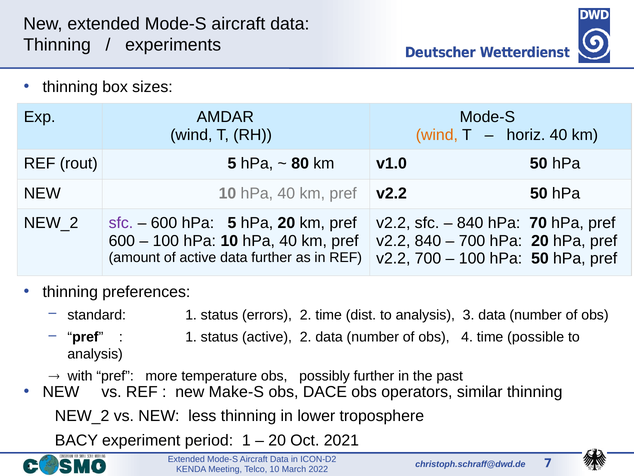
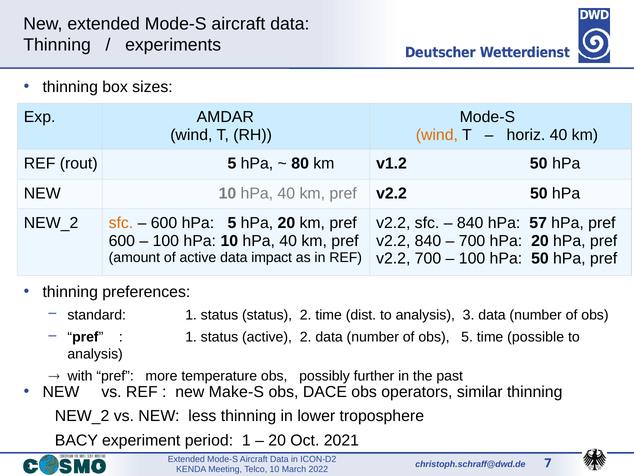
v1.0: v1.0 -> v1.2 (392, 163)
sfc colour: purple -> orange (121, 223)
70: 70 -> 57 (538, 223)
data further: further -> impact (272, 257)
status errors: errors -> status (267, 315)
obs 4: 4 -> 5 (467, 337)
